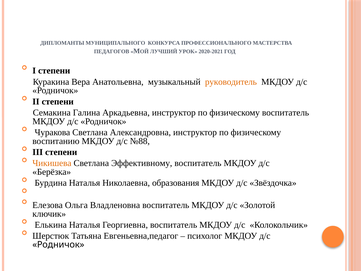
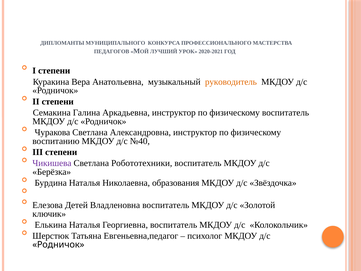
№88: №88 -> №40 (140, 141)
Чикишева colour: orange -> purple (52, 163)
Эффективному: Эффективному -> Робототехники (142, 163)
Ольга: Ольга -> Детей (76, 205)
